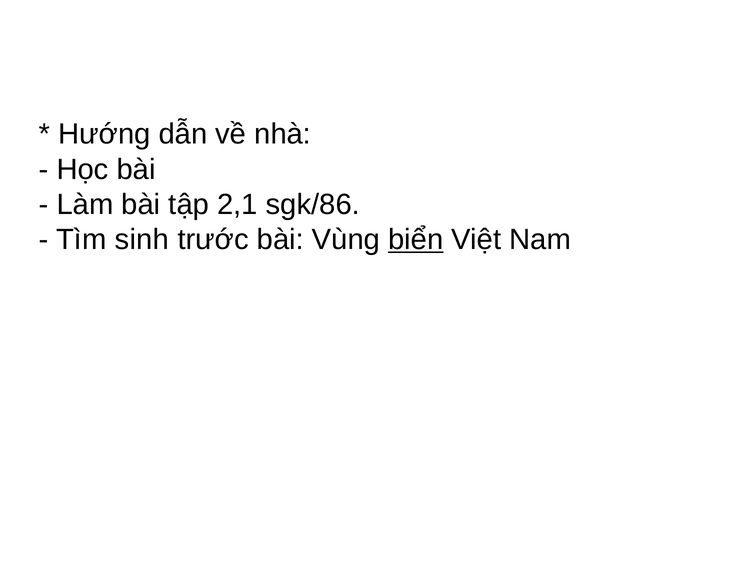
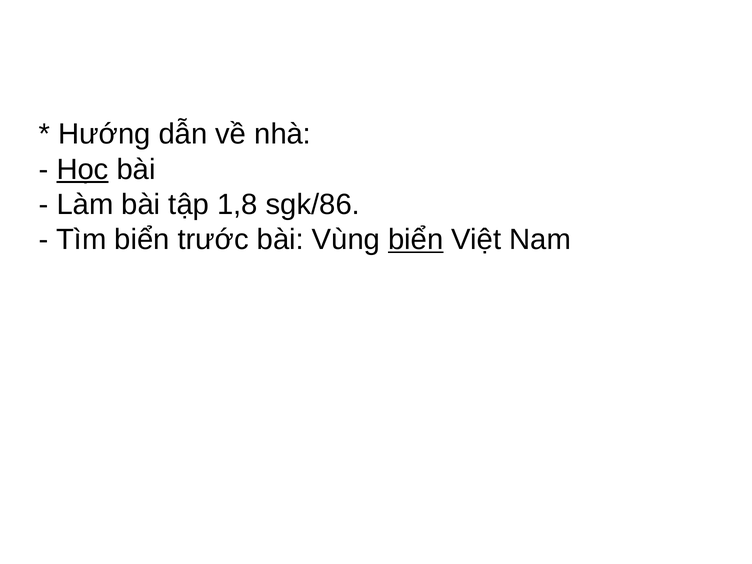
Học underline: none -> present (83, 169)
2,1: 2,1 -> 1,8 (237, 204)
Tìm sinh: sinh -> biển (142, 240)
